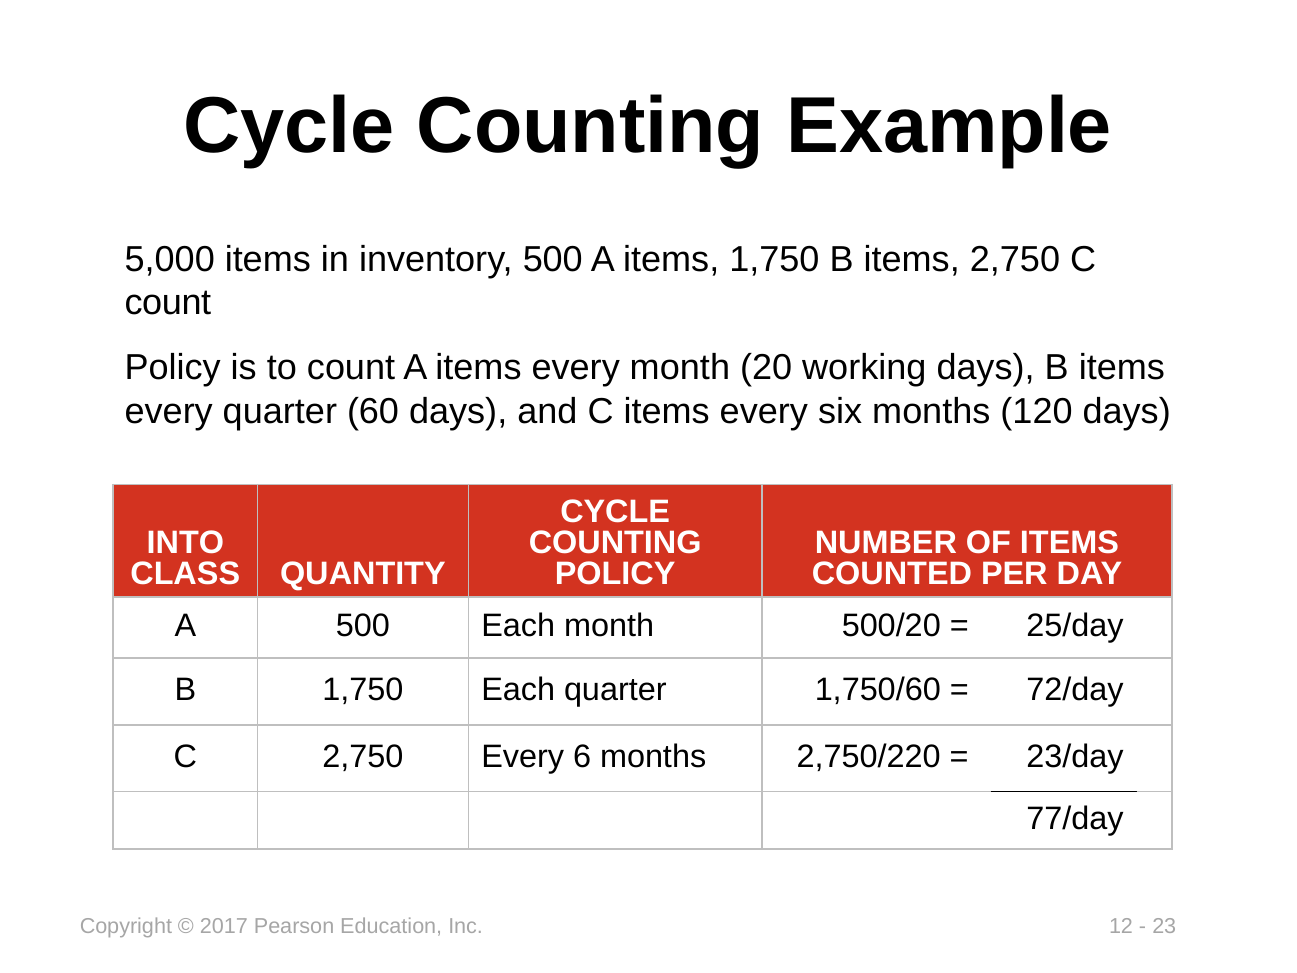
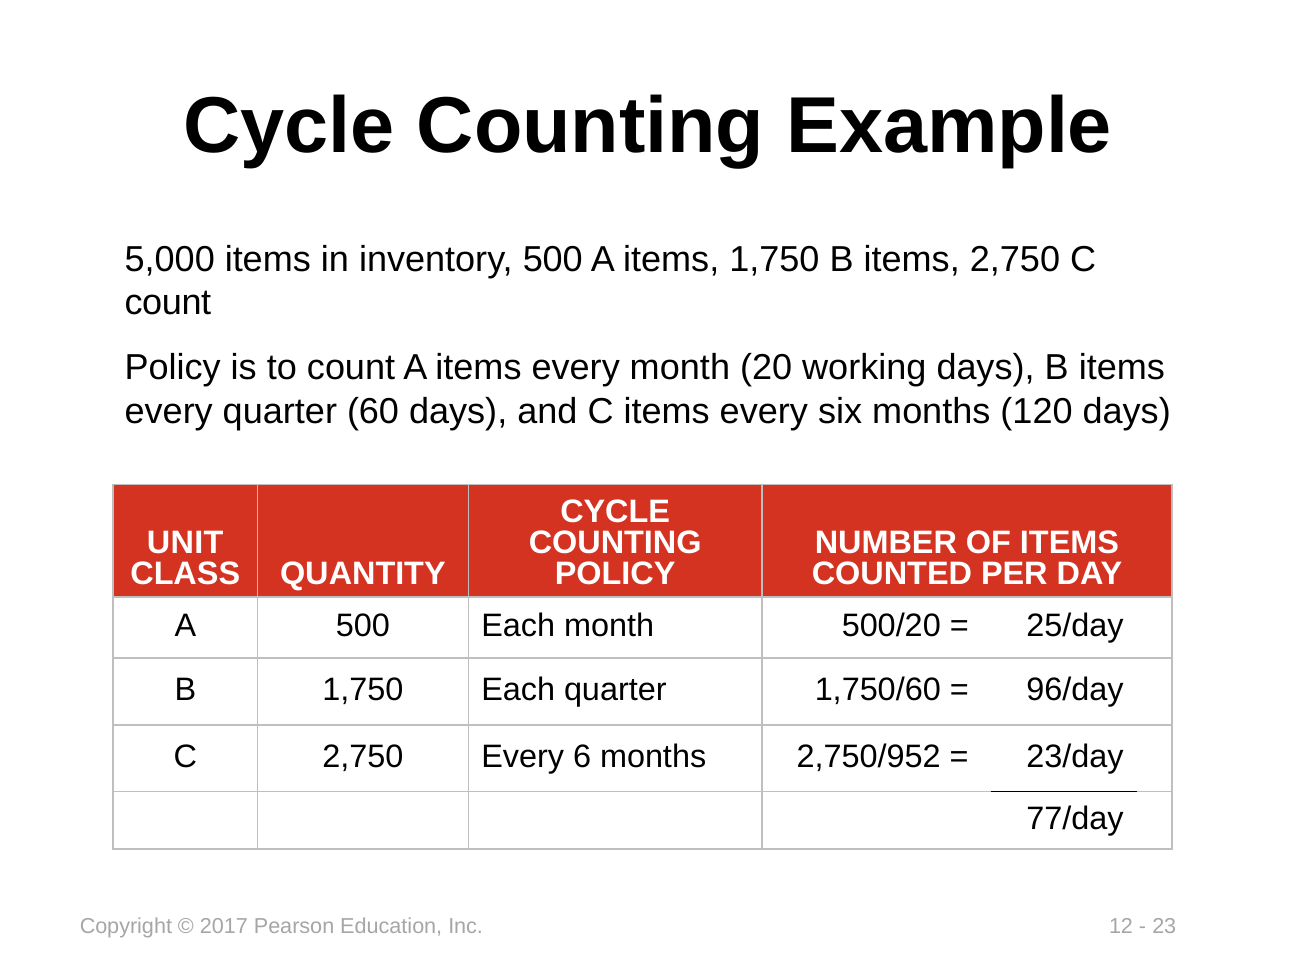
INTO: INTO -> UNIT (185, 543)
72/day: 72/day -> 96/day (1075, 690)
2,750/220: 2,750/220 -> 2,750/952 (869, 756)
